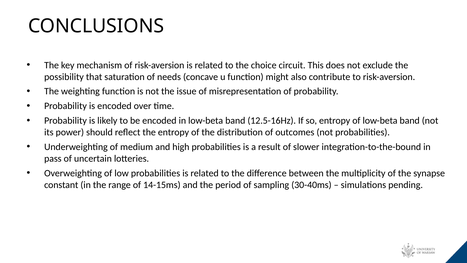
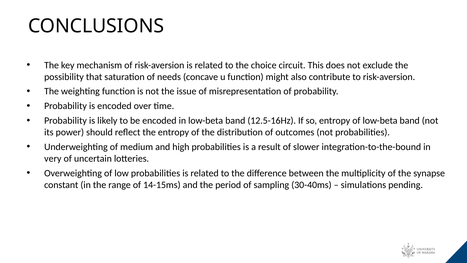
pass: pass -> very (53, 158)
